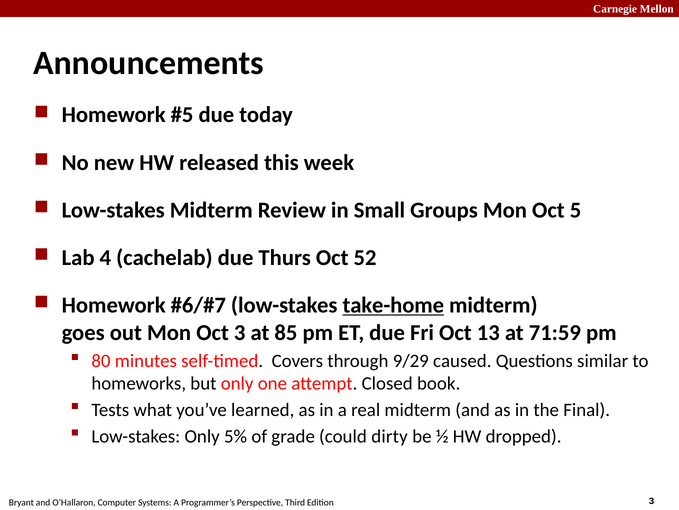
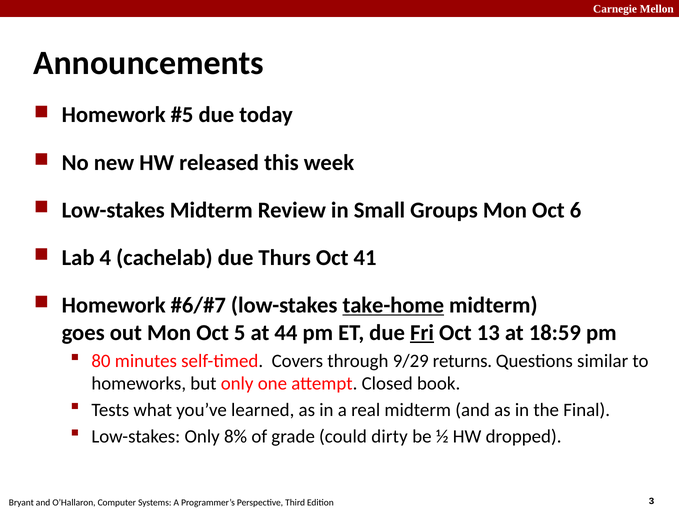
5: 5 -> 6 (576, 210)
52: 52 -> 41 (365, 257)
Oct 3: 3 -> 5 (240, 332)
85: 85 -> 44 (286, 332)
Fri underline: none -> present (422, 332)
71:59: 71:59 -> 18:59 (555, 332)
caused: caused -> returns (462, 360)
5%: 5% -> 8% (236, 436)
